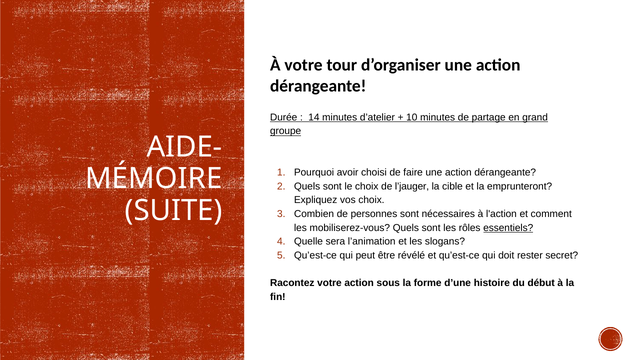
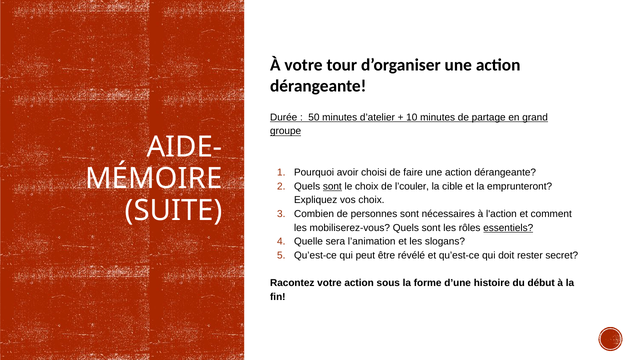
14: 14 -> 50 (314, 117)
sont underline: none -> present (332, 186)
l’jauger: l’jauger -> l’couler (412, 186)
